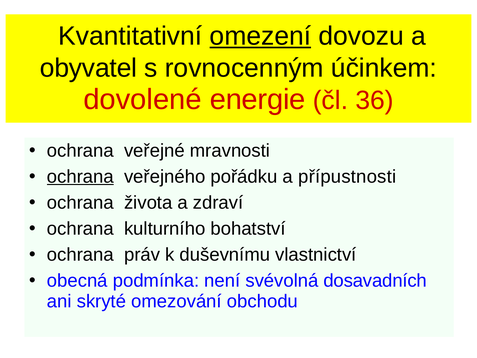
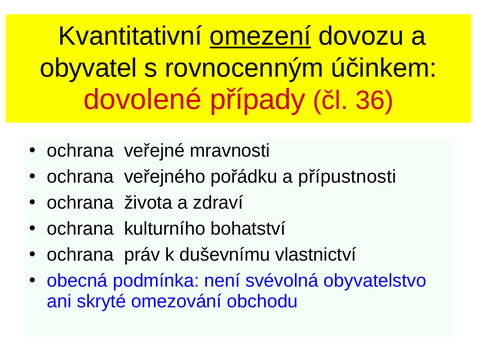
energie: energie -> případy (258, 100)
ochrana underline: present -> none (80, 176)
dosavadních: dosavadních -> obyvatelstvo (375, 280)
